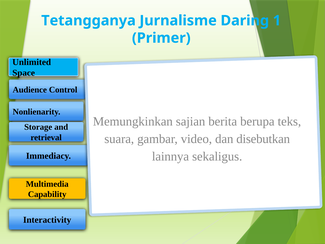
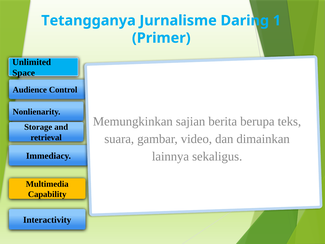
disebutkan: disebutkan -> dimainkan (263, 139)
